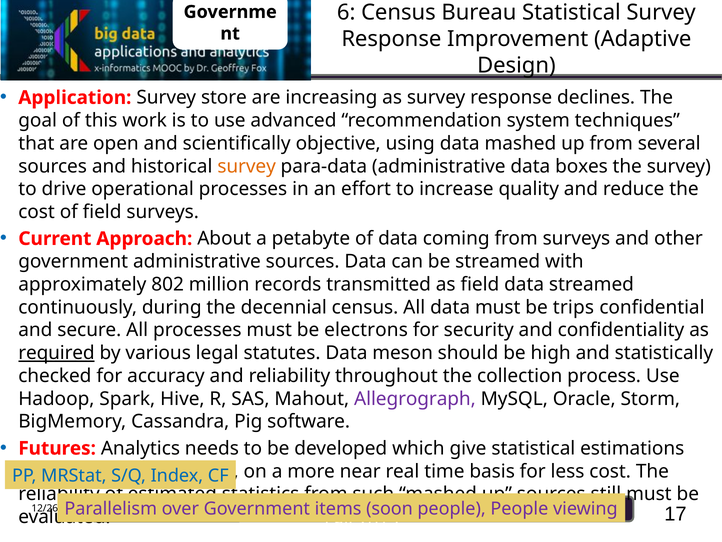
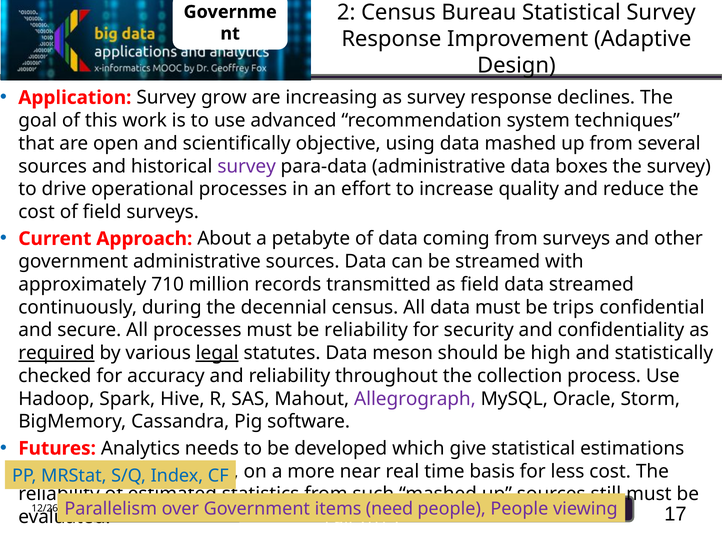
6: 6 -> 2 (346, 12)
store: store -> grow (224, 98)
survey colour: orange -> purple (247, 166)
802: 802 -> 710 (168, 284)
be electrons: electrons -> reliability (366, 330)
legal underline: none -> present (217, 353)
soon: soon -> need (390, 508)
